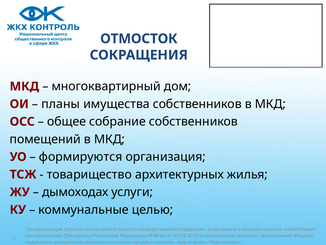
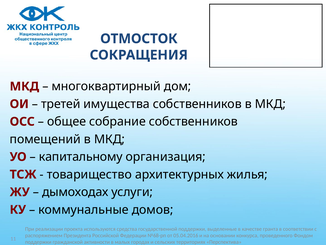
планы: планы -> третей (61, 104)
формируются: формируются -> капитальному (81, 157)
целью: целью -> домов (153, 209)
